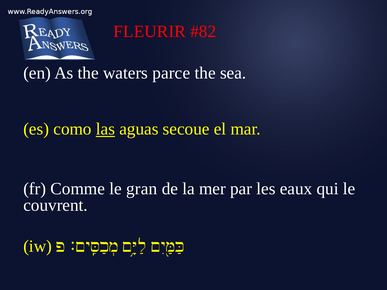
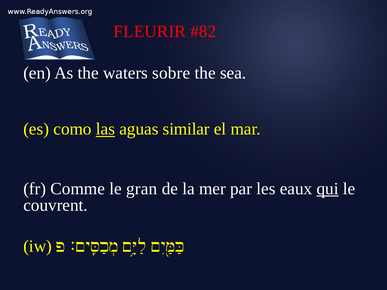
parce: parce -> sobre (171, 73)
secoue: secoue -> similar (186, 129)
qui underline: none -> present (328, 189)
